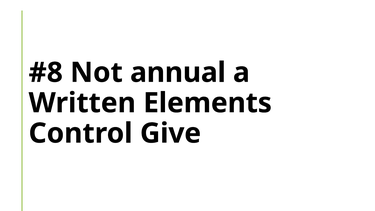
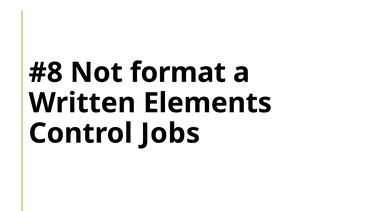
annual: annual -> format (178, 73)
Give: Give -> Jobs (170, 133)
